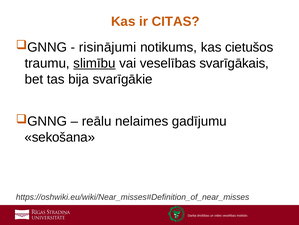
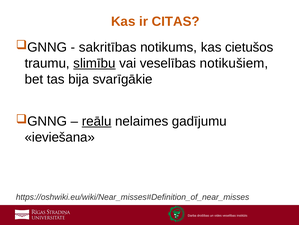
risinājumi: risinājumi -> sakritības (108, 47)
svarīgākais: svarīgākais -> notikušiem (234, 63)
reālu underline: none -> present (97, 121)
sekošana: sekošana -> ieviešana (60, 137)
